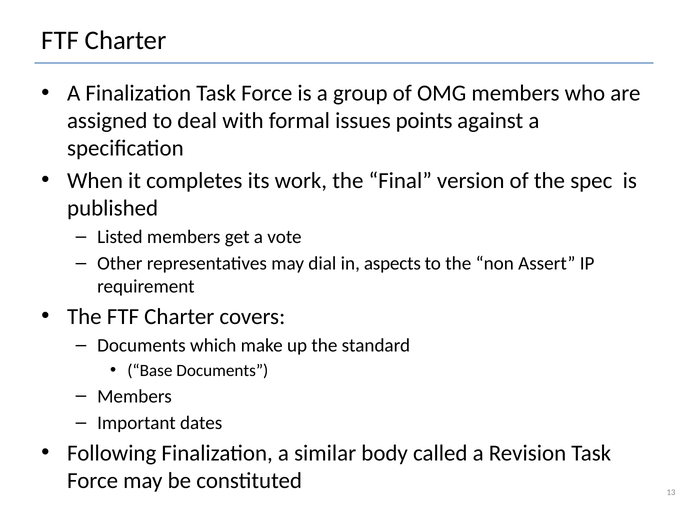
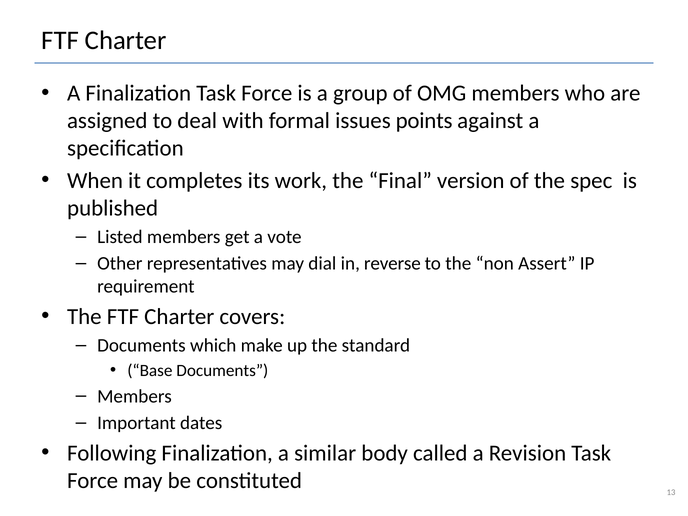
aspects: aspects -> reverse (392, 264)
